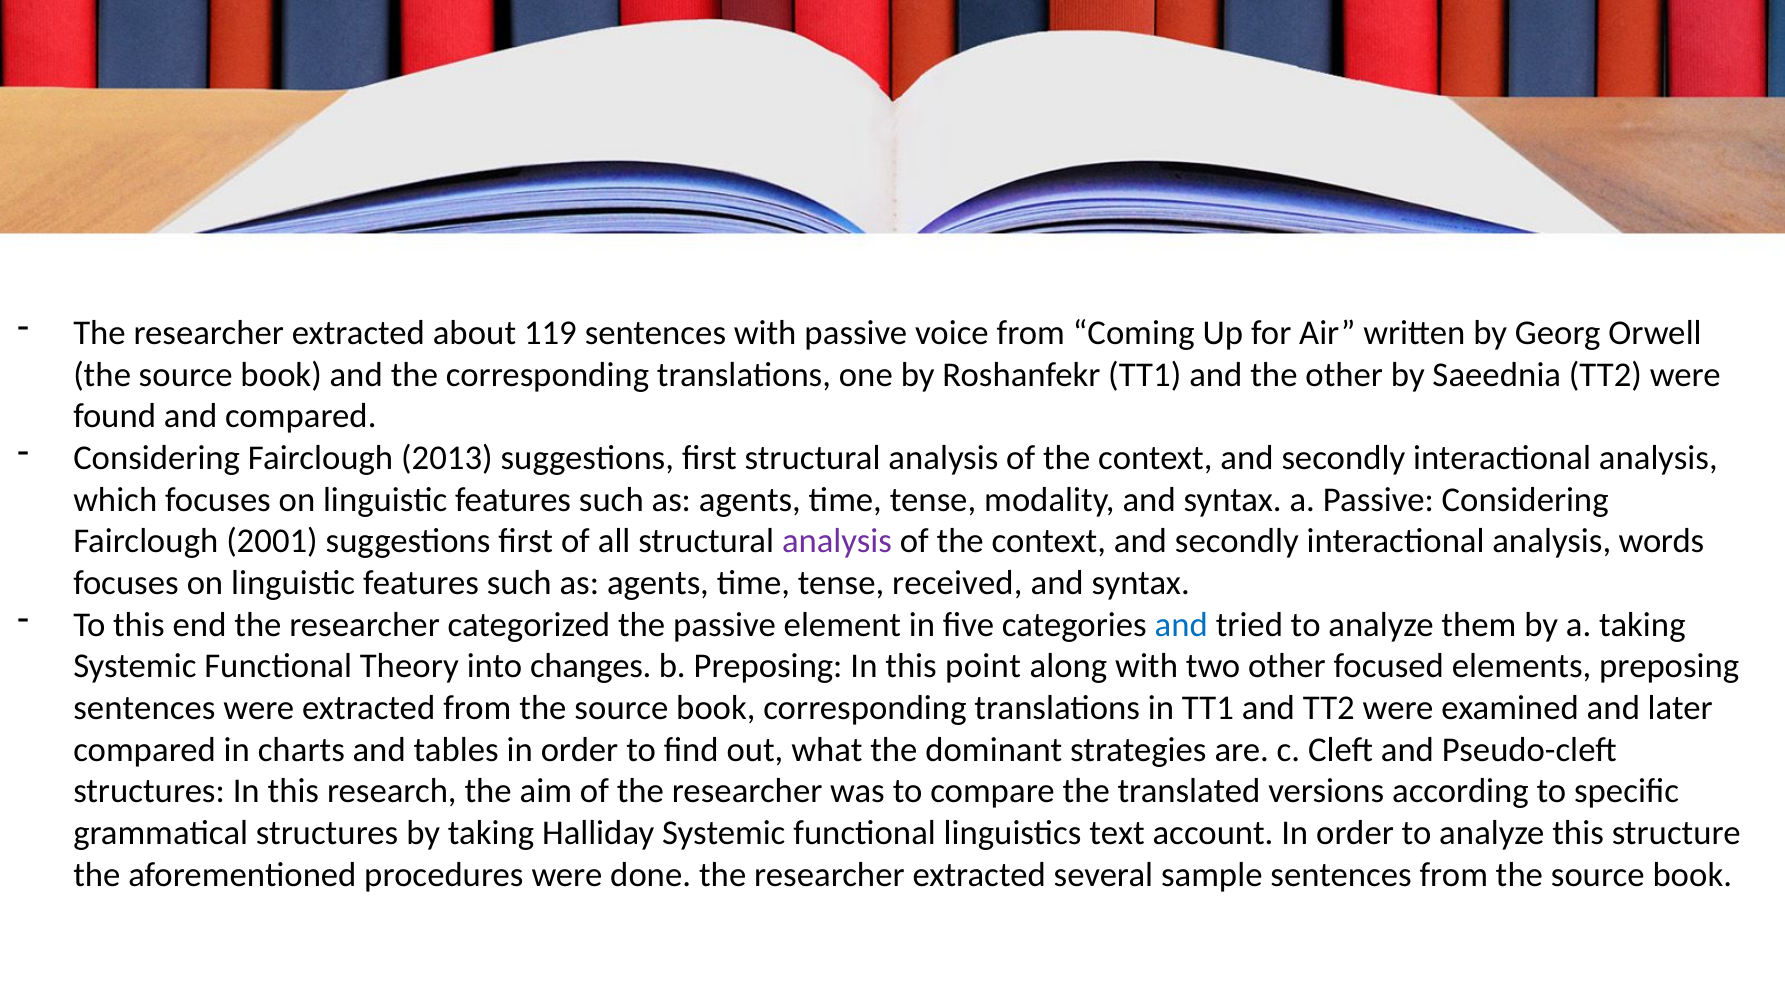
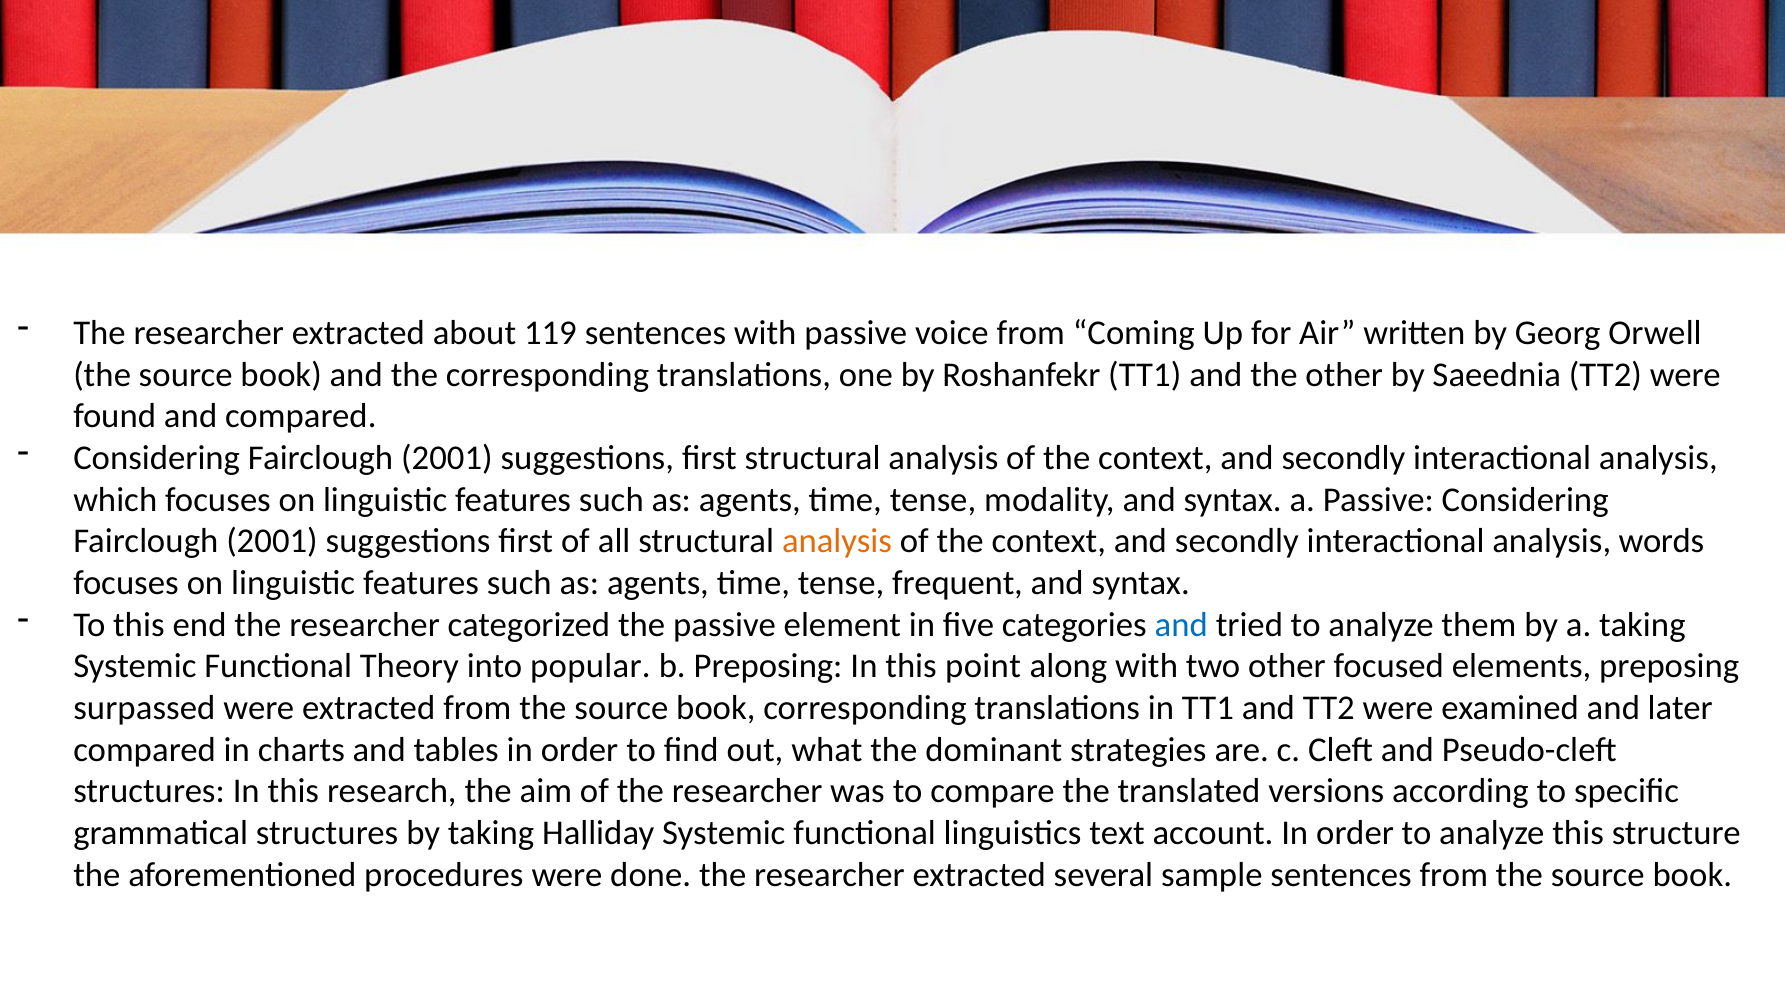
2013: 2013 -> 2001 (447, 458)
analysis colour: purple -> orange (837, 541)
received: received -> frequent (957, 583)
changes: changes -> popular (590, 666)
sentences: sentences -> surpassed (144, 708)
